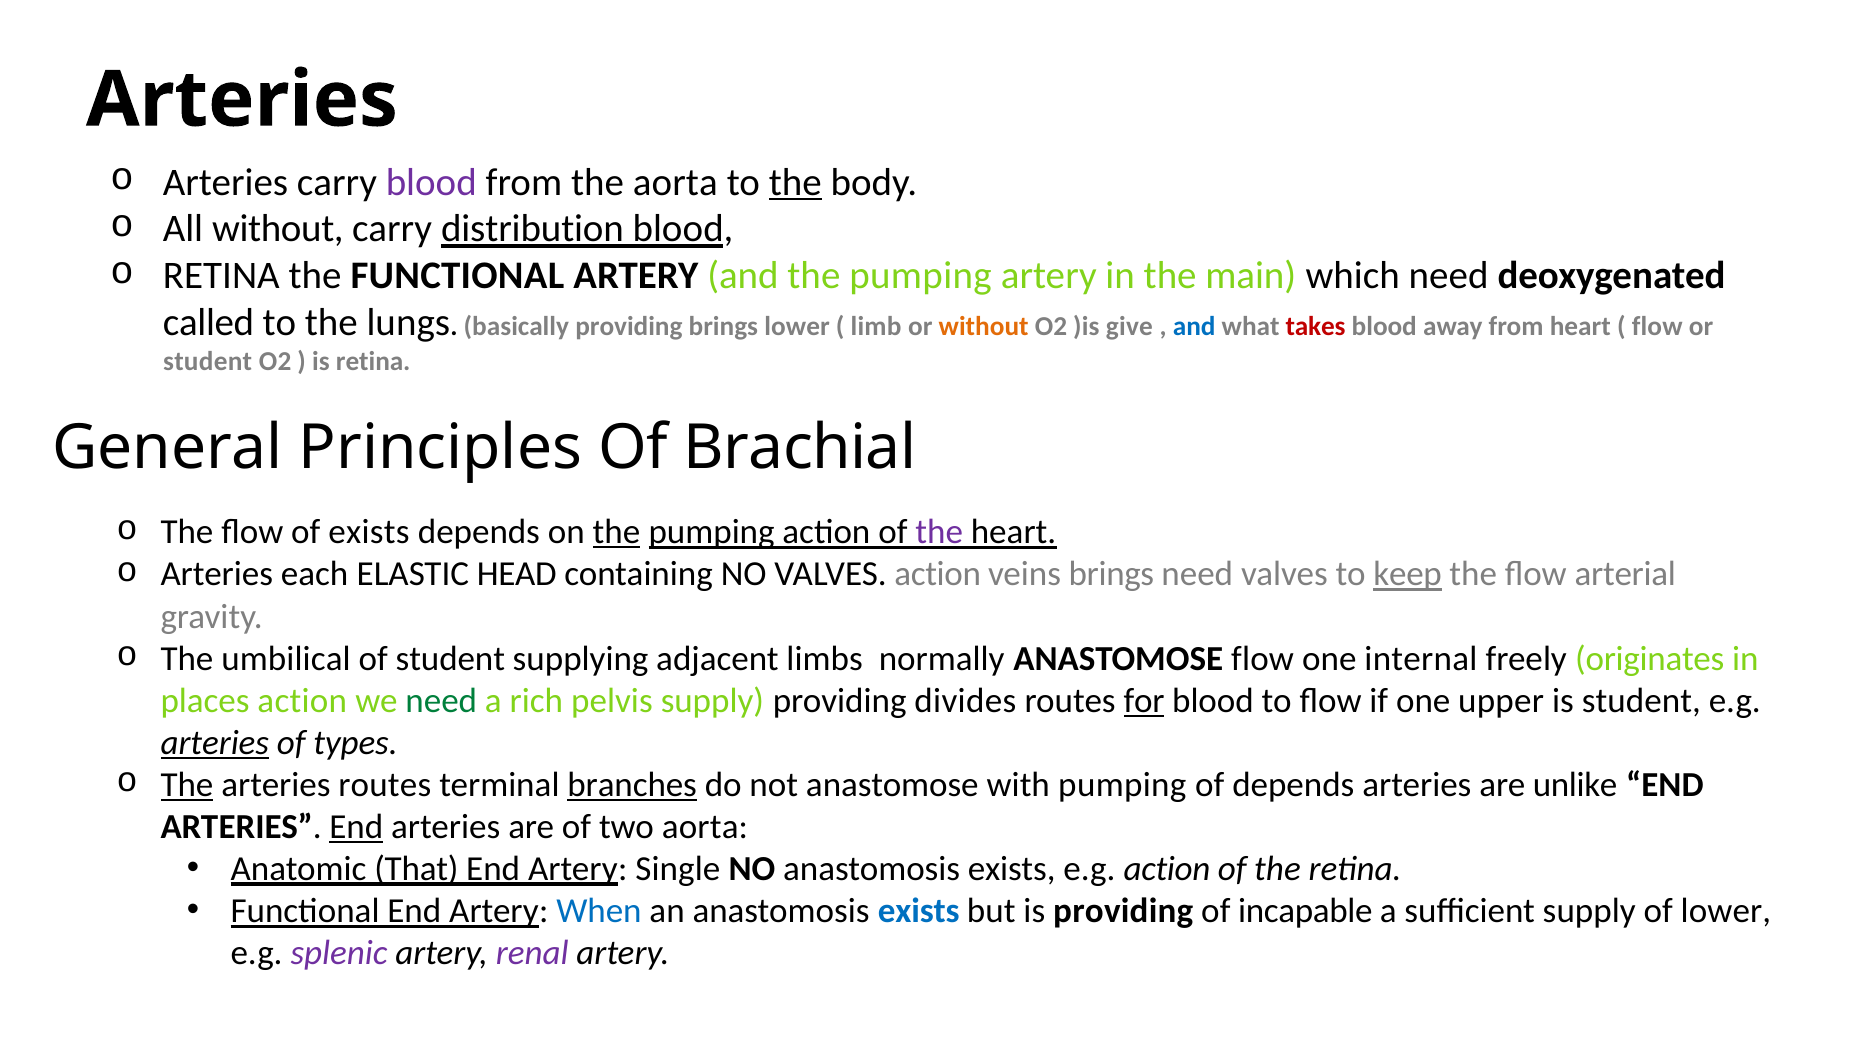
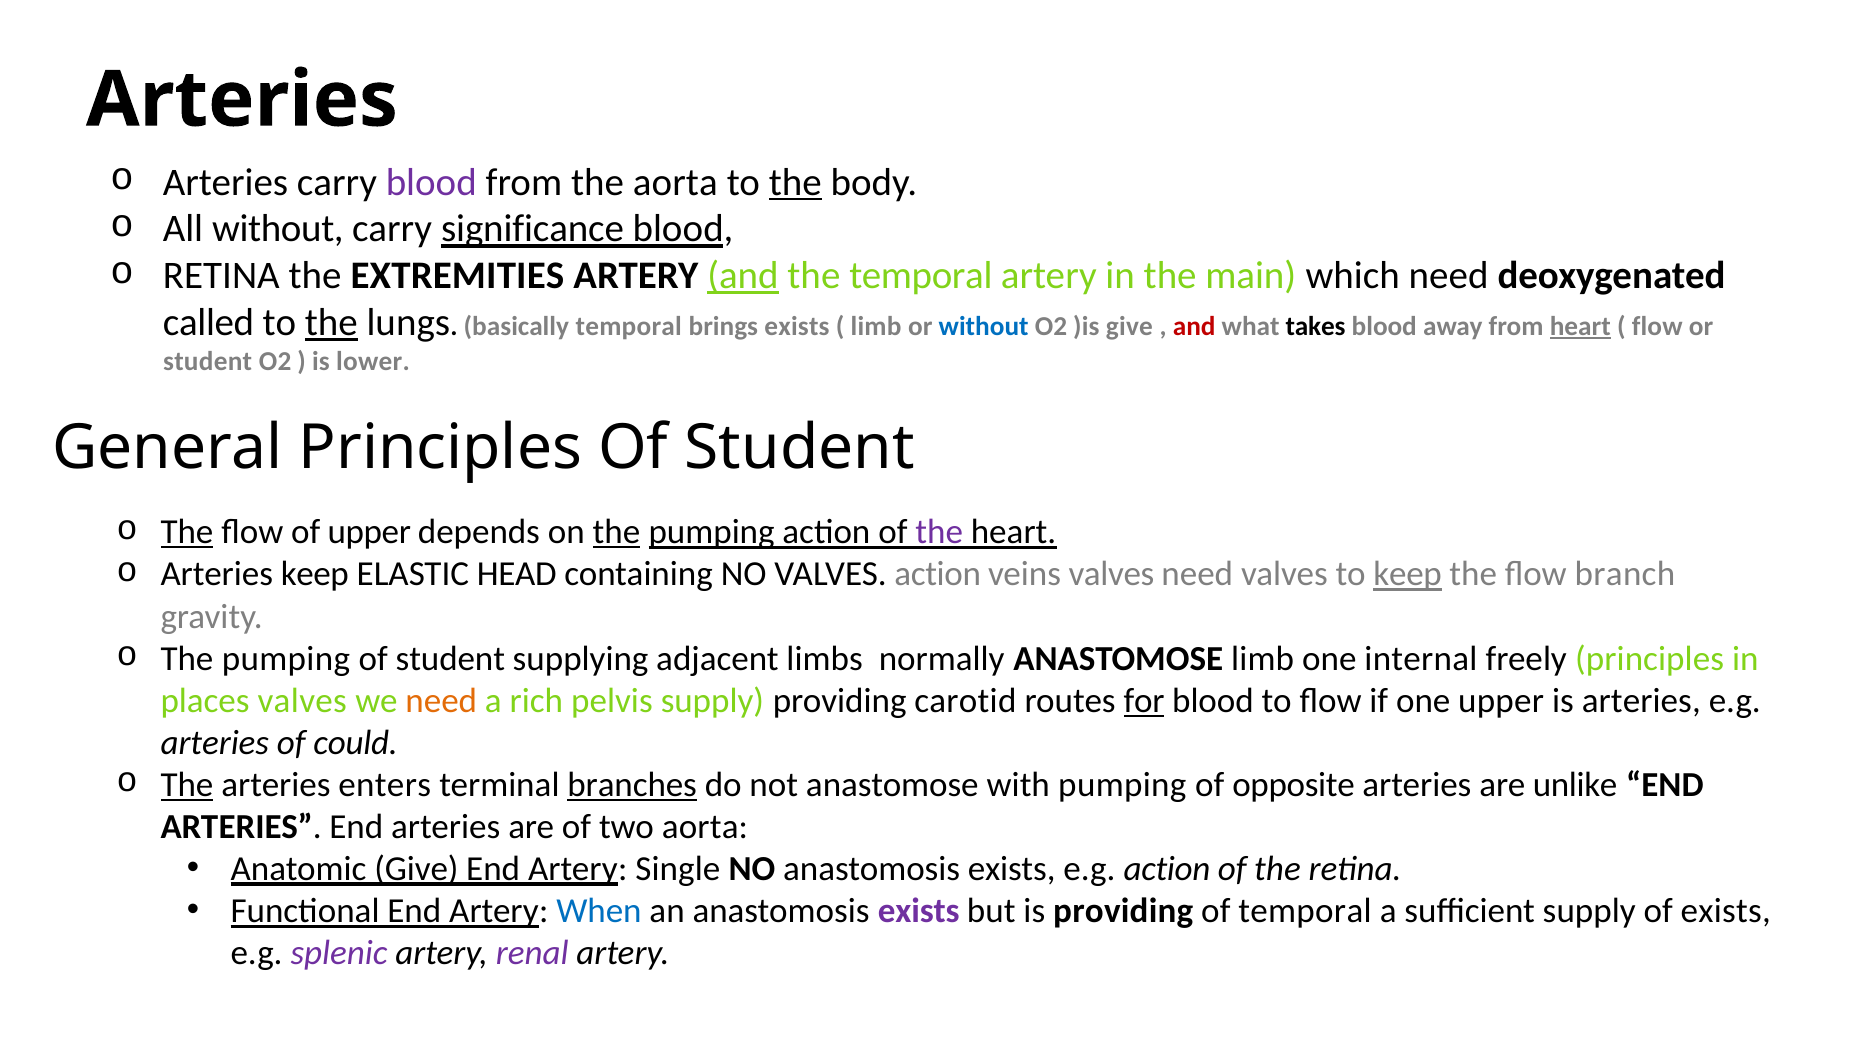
distribution: distribution -> significance (532, 229)
the FUNCTIONAL: FUNCTIONAL -> EXTREMITIES (457, 276)
and underline: none -> present (743, 276)
pumping: pumping -> temporal (921, 276)
the underline: none -> present (331, 323)
basically providing: providing -> temporal (629, 326)
brings lower: lower -> exists (797, 326)
without colour: orange -> blue (984, 326)
and colour: blue -> red (1194, 326)
takes colour: red -> black (1316, 326)
heart underline: none -> present (1580, 326)
is retina: retina -> lower (373, 362)
Principles Of Brachial: Brachial -> Student (800, 448)
The underline: none -> present (187, 532)
of exists: exists -> upper (369, 532)
Arteries each: each -> keep (315, 574)
veins brings: brings -> valves (1111, 574)
arterial: arterial -> branch (1625, 574)
umbilical: umbilical -> pumping (286, 658)
ANASTOMOSE flow: flow -> limb (1263, 658)
freely originates: originates -> principles (1650, 658)
places action: action -> valves (302, 701)
need colour: green -> orange (441, 701)
divides: divides -> carotid (965, 701)
is student: student -> arteries (1641, 701)
arteries underline: present -> none (215, 743)
types: types -> could (356, 743)
arteries routes: routes -> enters (385, 785)
of depends: depends -> opposite (1293, 785)
End underline: present -> none (356, 827)
Anatomic That: That -> Give (416, 869)
exists colour: blue -> purple (919, 911)
of incapable: incapable -> temporal (1305, 911)
of lower: lower -> exists (1726, 911)
